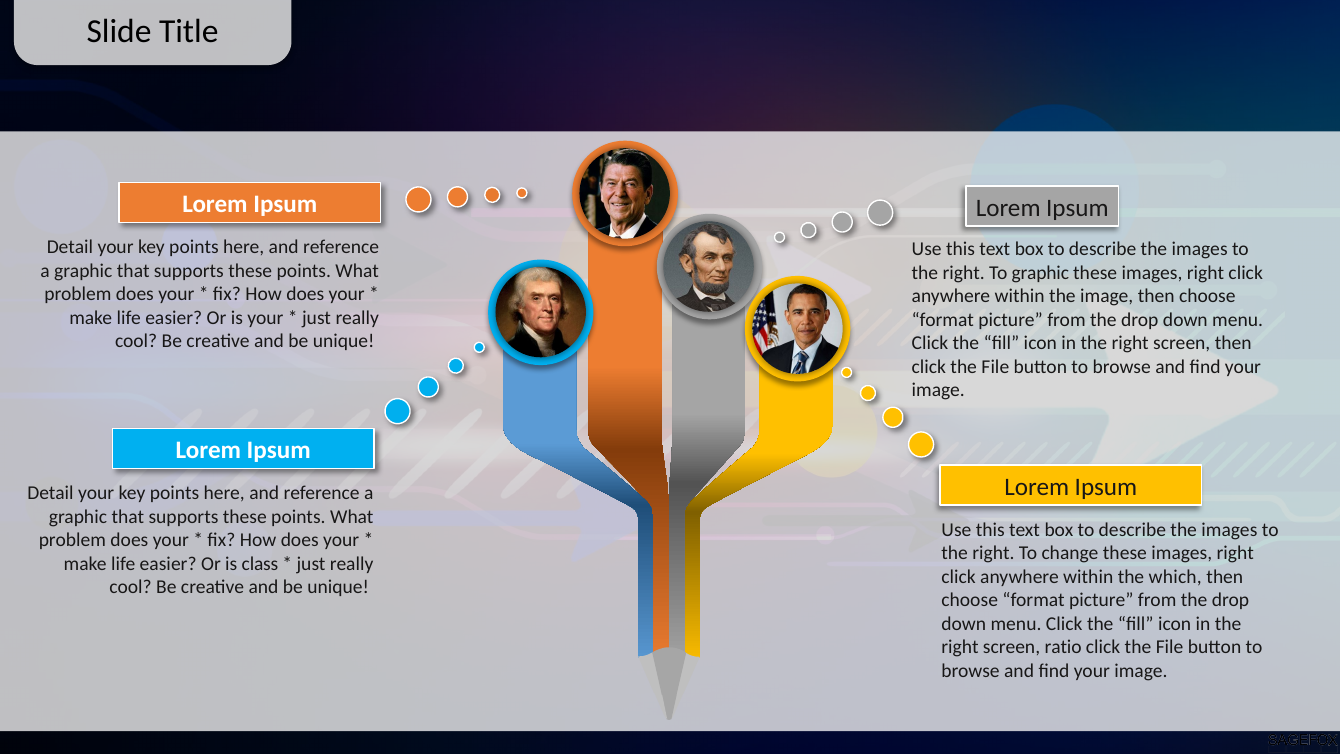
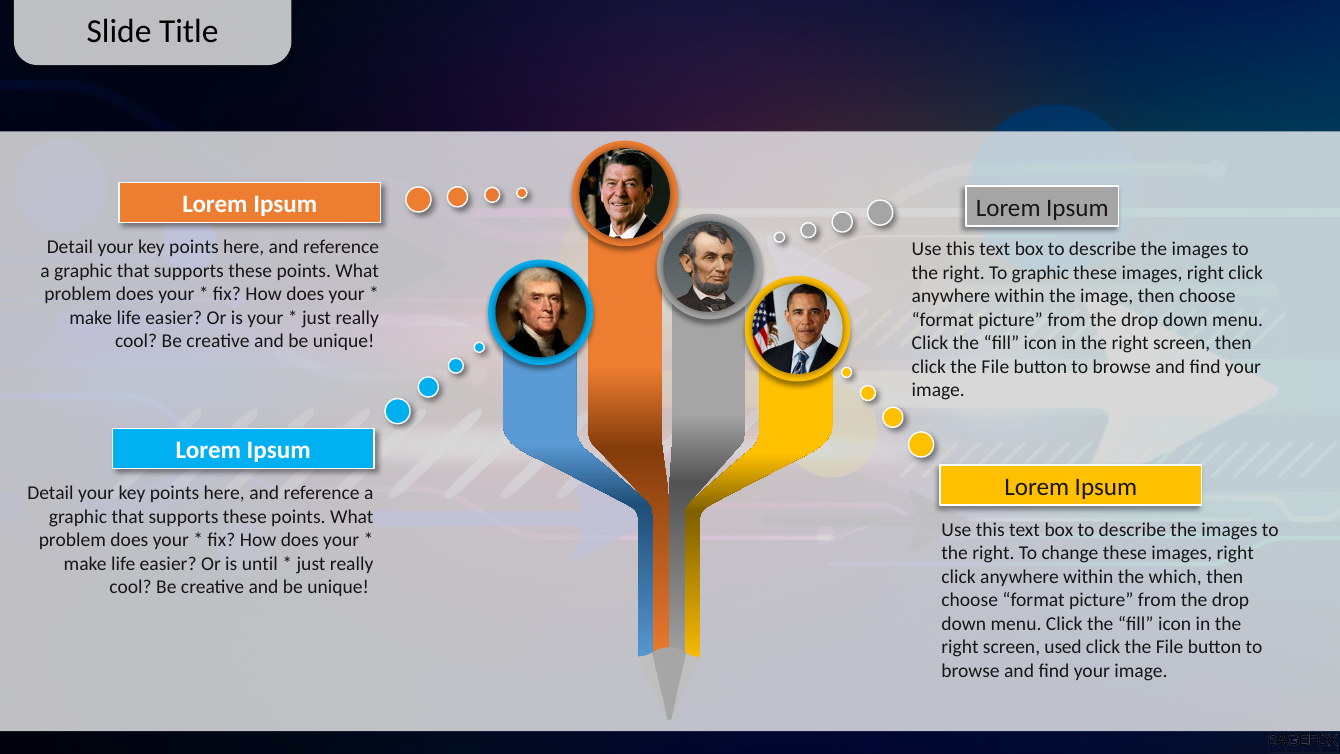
class: class -> until (260, 564)
ratio: ratio -> used (1063, 647)
